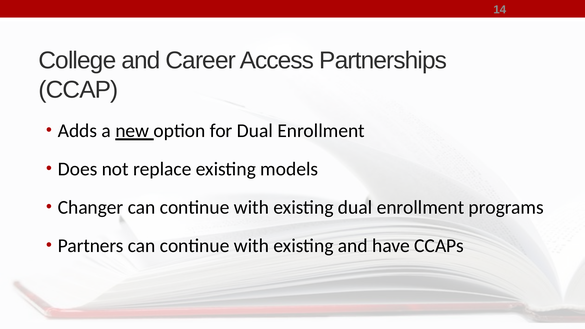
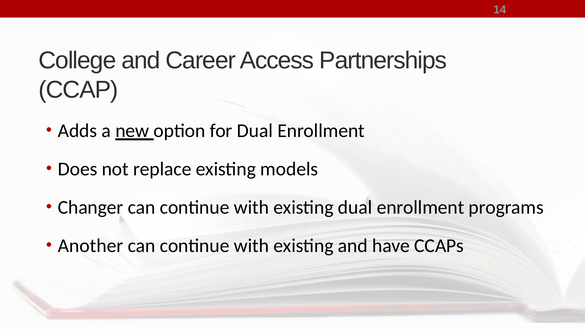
Partners: Partners -> Another (91, 246)
